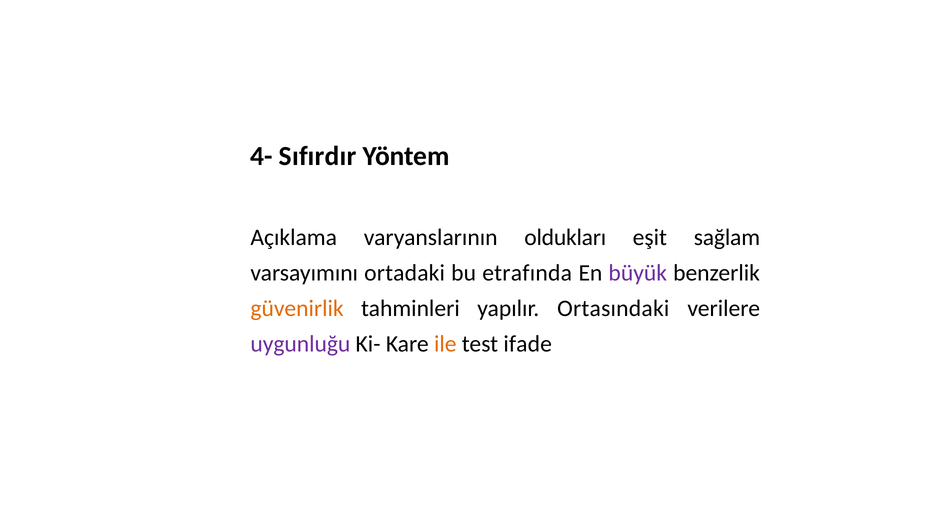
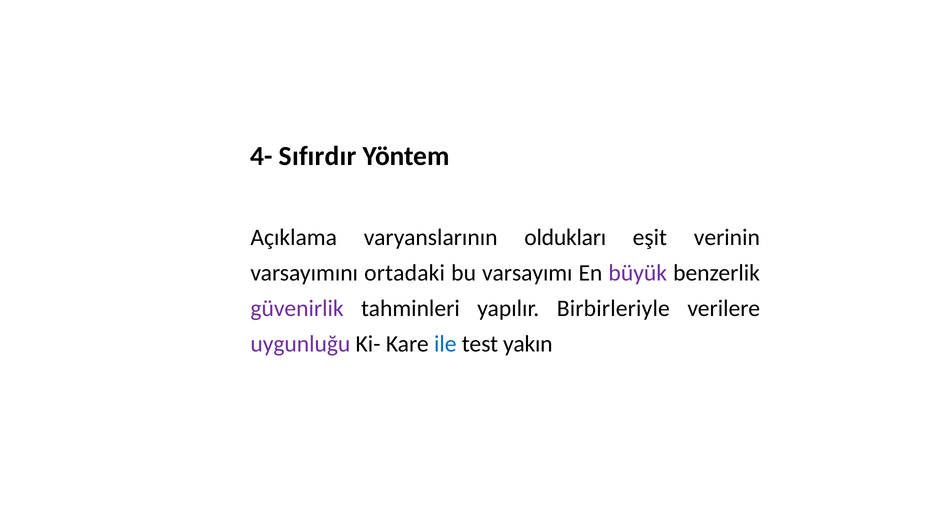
sağlam: sağlam -> verinin (727, 238)
etrafında: etrafında -> varsayımı (527, 273)
güvenirlik colour: orange -> purple (297, 308)
Ortasındaki: Ortasındaki -> Birbirleriyle (613, 308)
ile colour: orange -> blue (445, 344)
ifade: ifade -> yakın (528, 344)
